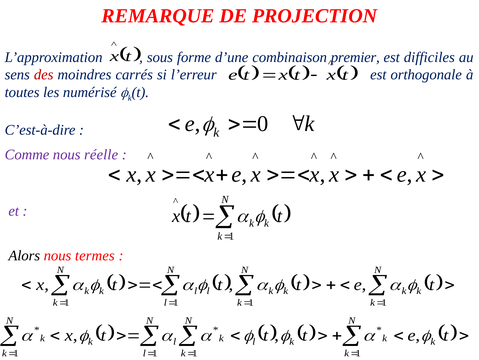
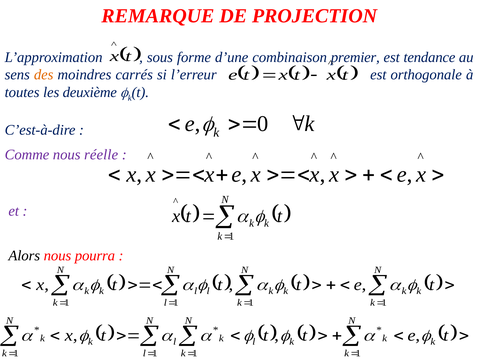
difficiles: difficiles -> tendance (429, 57)
des colour: red -> orange (44, 75)
numérisé: numérisé -> deuxième (90, 92)
termes: termes -> pourra (95, 255)
